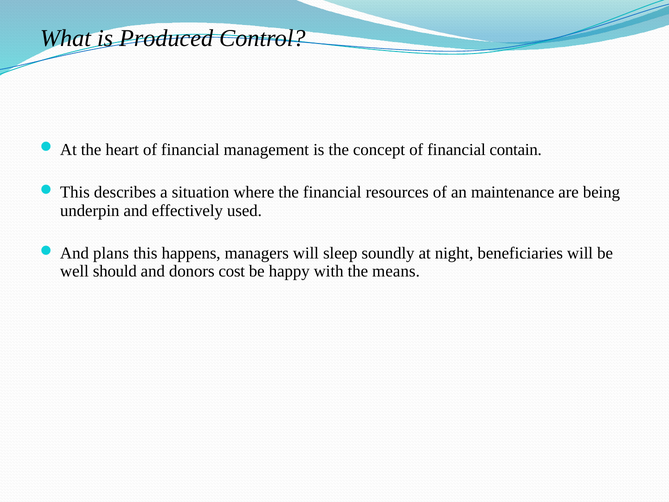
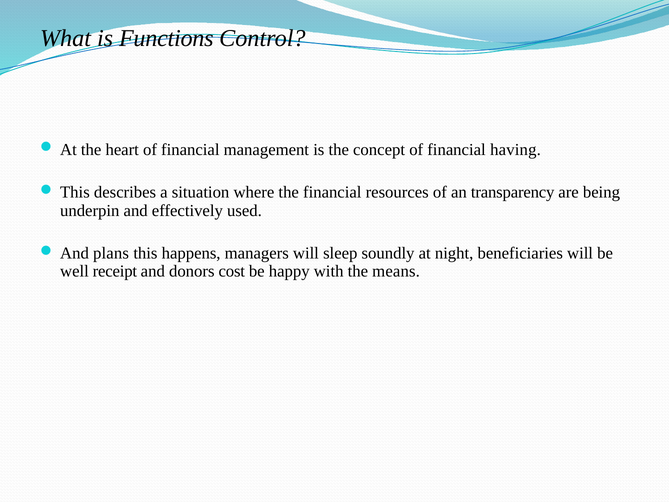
Produced: Produced -> Functions (166, 38)
contain: contain -> having (516, 150)
maintenance: maintenance -> transparency (513, 192)
should: should -> receipt (115, 271)
